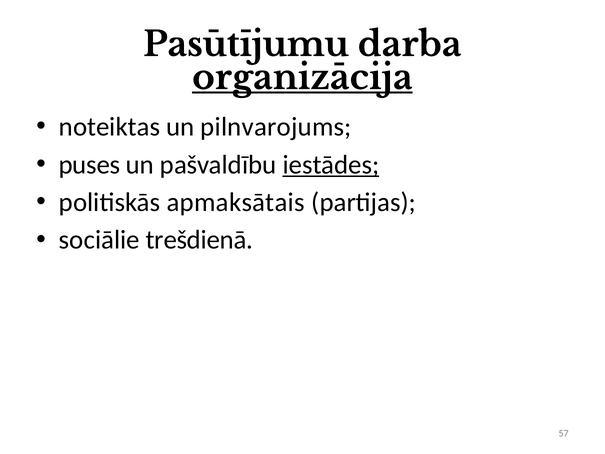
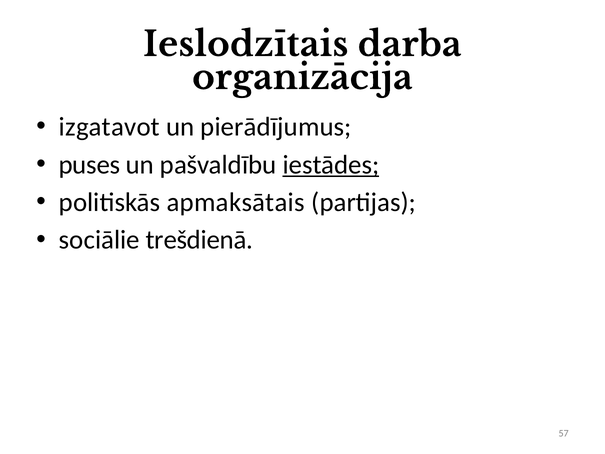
Pasūtījumu: Pasūtījumu -> Ieslodzītais (246, 45)
organizācija underline: present -> none (302, 78)
noteiktas: noteiktas -> izgatavot (109, 127)
pilnvarojums: pilnvarojums -> pierādījumus (276, 127)
